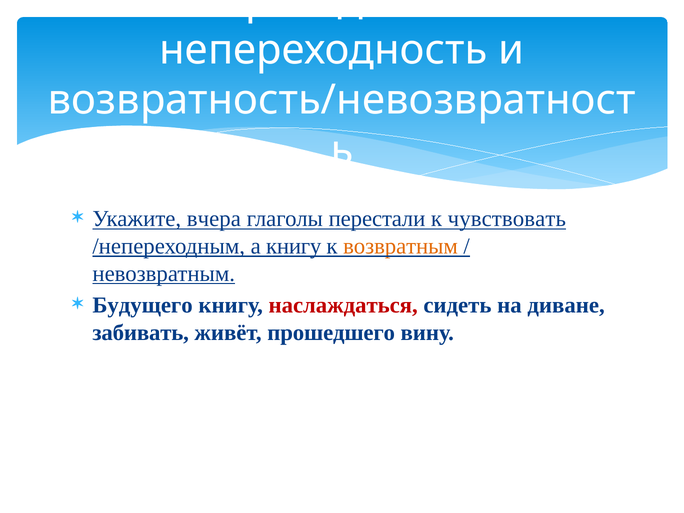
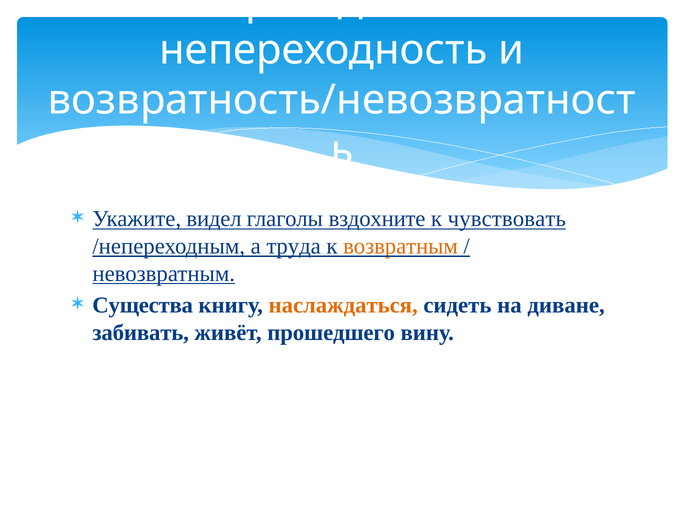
вчера: вчера -> видел (214, 219)
перестали: перестали -> вздохните (377, 219)
а книгу: книгу -> труда (294, 246)
Будущего: Будущего -> Существа (143, 305)
наслаждаться colour: red -> orange (343, 305)
